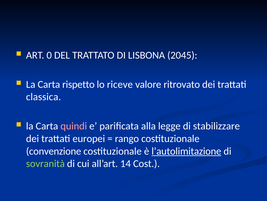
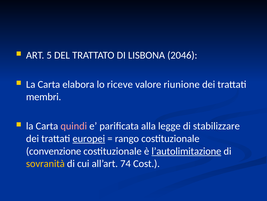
0: 0 -> 5 (49, 55)
2045: 2045 -> 2046 (182, 55)
rispetto: rispetto -> elabora (78, 84)
ritrovato: ritrovato -> riunione (182, 84)
classica: classica -> membri (44, 97)
europei underline: none -> present (89, 138)
sovranità colour: light green -> yellow (45, 163)
14: 14 -> 74 (126, 163)
